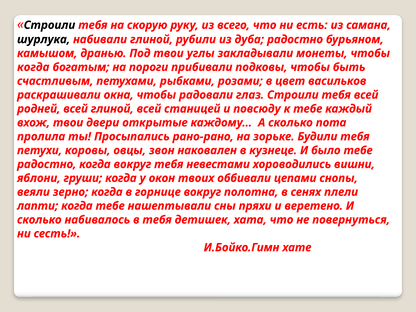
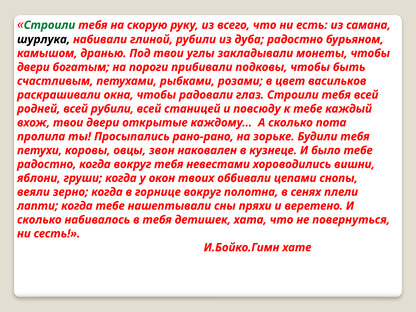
Строили colour: black -> green (49, 25)
когда: когда -> двери (33, 67)
всей глиной: глиной -> рубили (112, 109)
